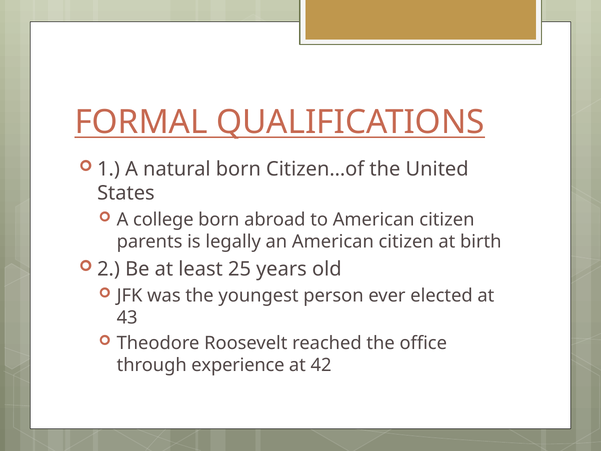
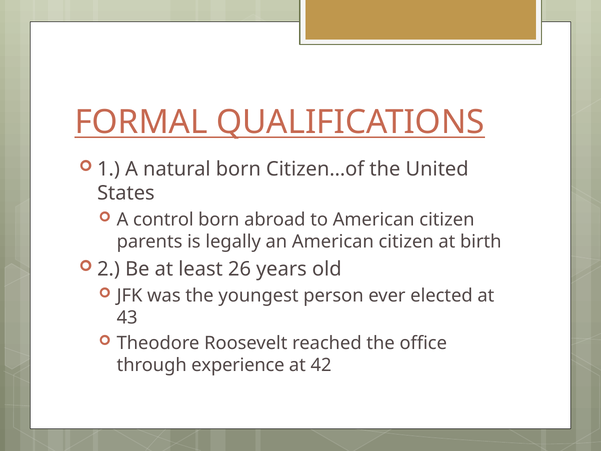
college: college -> control (163, 220)
25: 25 -> 26 (240, 269)
